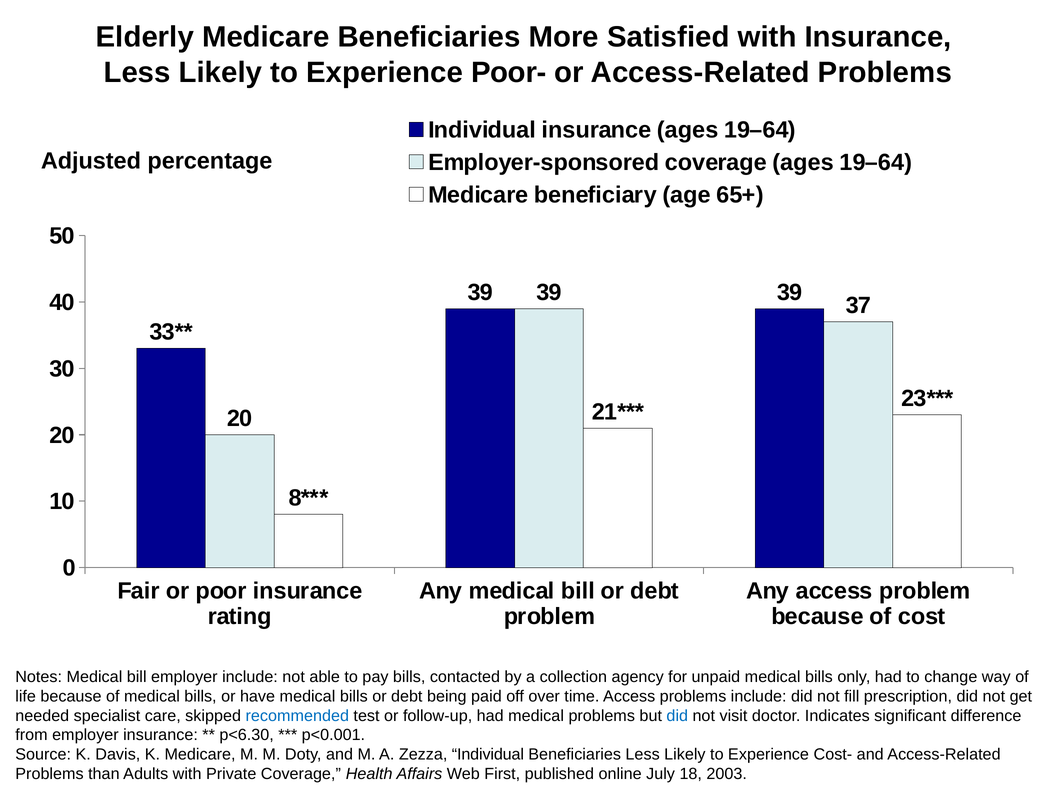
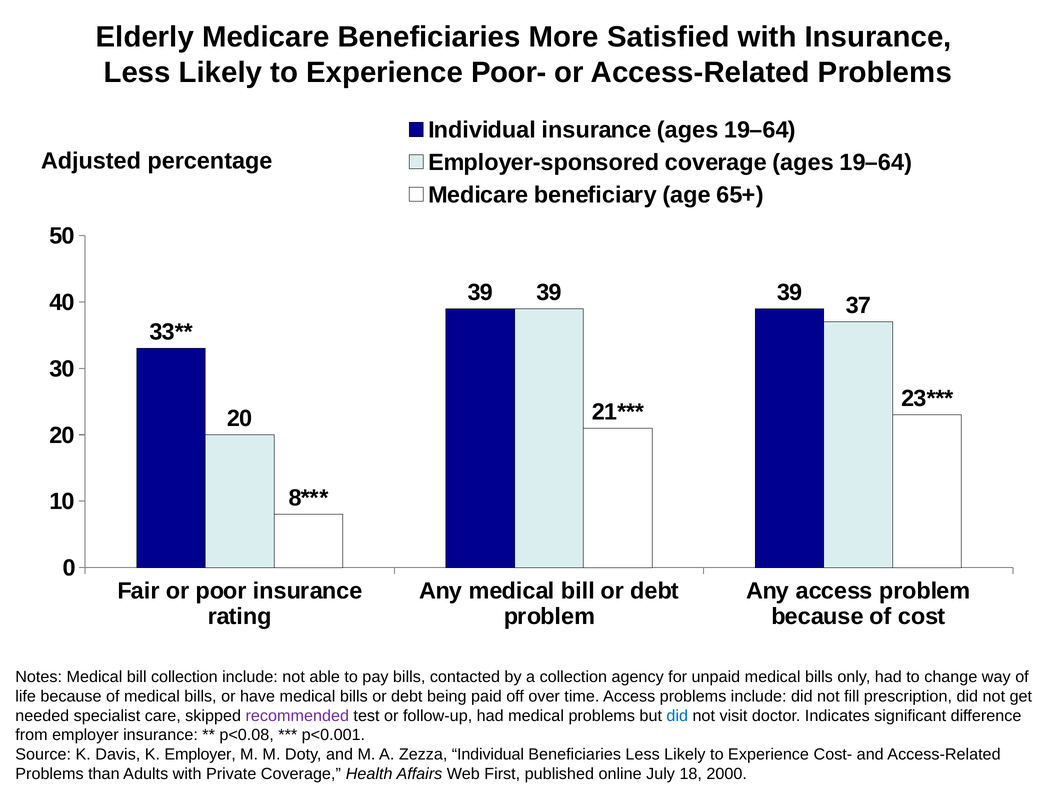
bill employer: employer -> collection (184, 677)
recommended colour: blue -> purple (297, 715)
p<6.30: p<6.30 -> p<0.08 (247, 735)
K Medicare: Medicare -> Employer (200, 754)
2003: 2003 -> 2000 (727, 774)
